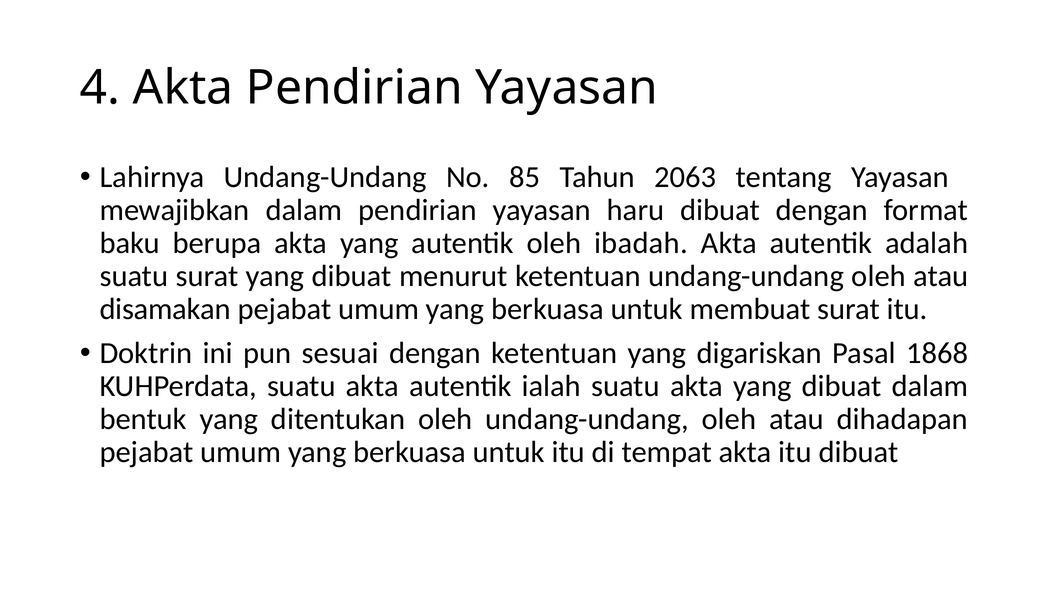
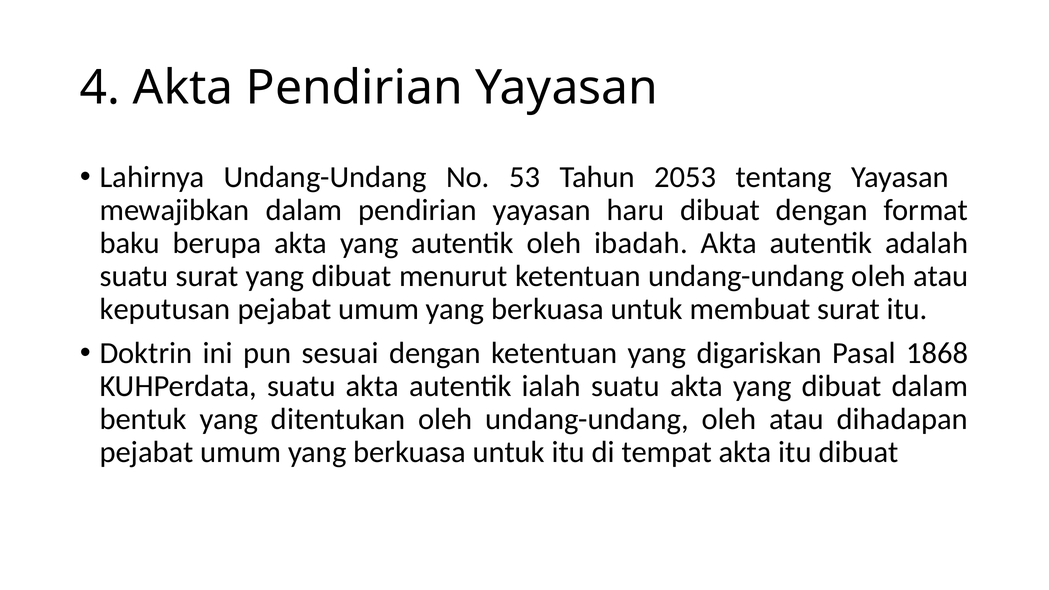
85: 85 -> 53 (525, 177)
2063: 2063 -> 2053 (685, 177)
disamakan: disamakan -> keputusan (165, 309)
